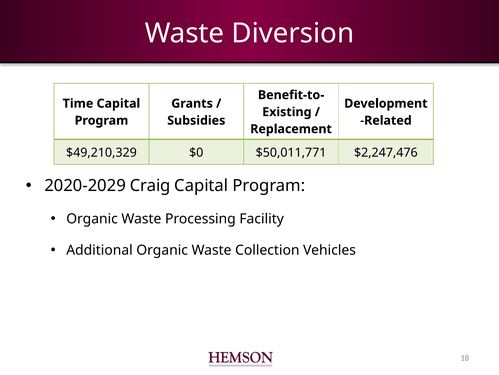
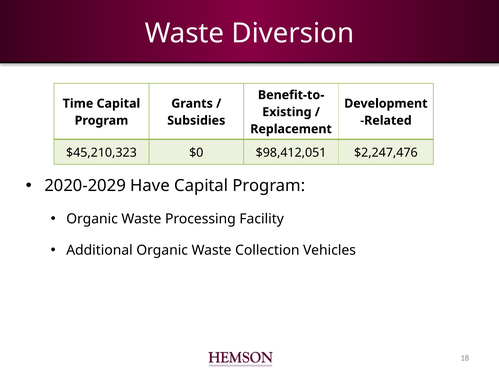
$49,210,329: $49,210,329 -> $45,210,323 (101, 152)
$50,011,771: $50,011,771 -> $98,412,051 (291, 152)
Craig: Craig -> Have (150, 185)
